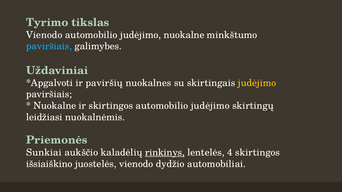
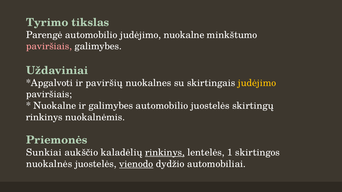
Vienodo: Vienodo -> Parengė (44, 35)
paviršiais colour: light blue -> pink (49, 46)
ir skirtingos: skirtingos -> galimybes (111, 106)
judėjimo: judėjimo -> juostelės (210, 106)
leidžiasi: leidžiasi -> rinkinys (44, 117)
4: 4 -> 1 (230, 153)
išsiaiškino: išsiaiškino -> nuokalnės (49, 164)
vienodo underline: none -> present (136, 164)
